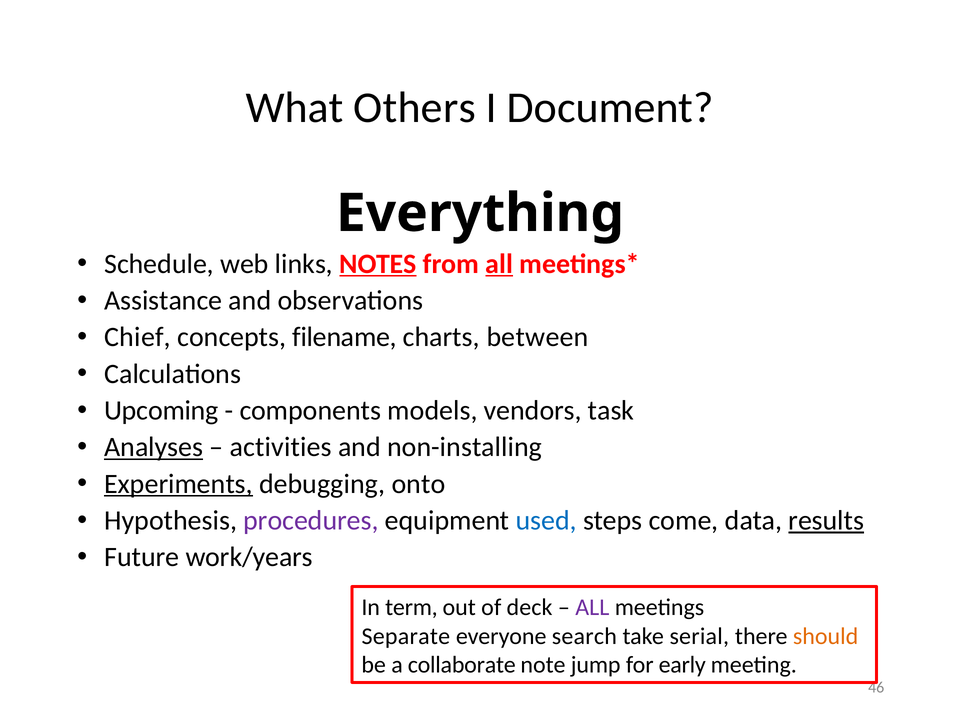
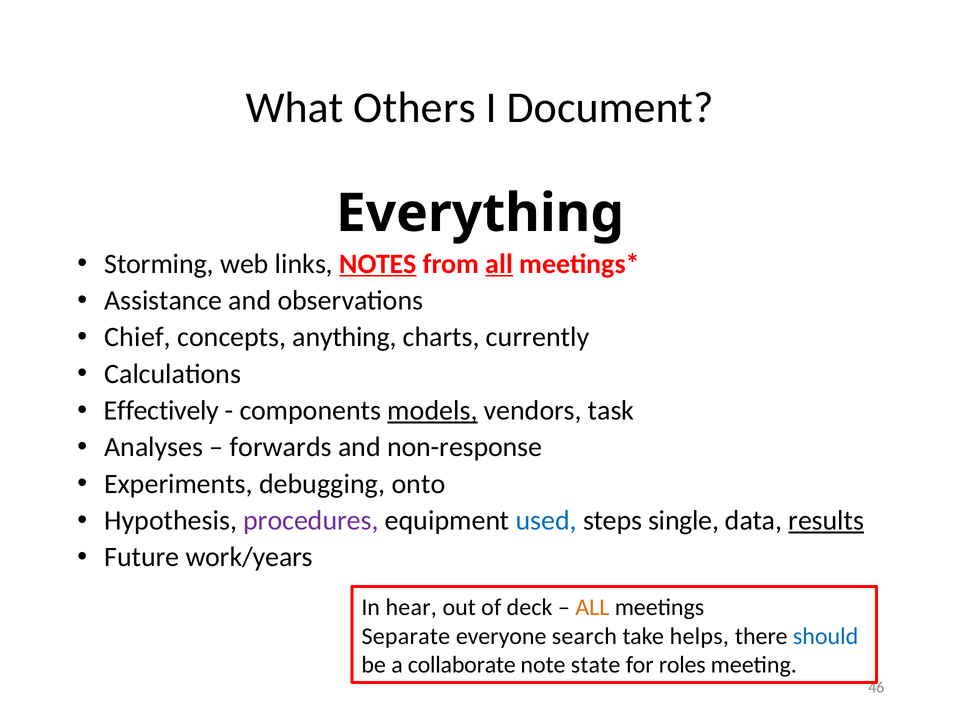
Schedule: Schedule -> Storming (159, 264)
filename: filename -> anything (345, 337)
between: between -> currently (538, 337)
Upcoming: Upcoming -> Effectively (161, 410)
models underline: none -> present (432, 410)
Analyses underline: present -> none (154, 447)
activities: activities -> forwards (281, 447)
non-installing: non-installing -> non-response (465, 447)
Experiments underline: present -> none (179, 484)
come: come -> single (684, 520)
term: term -> hear (411, 607)
ALL colour: purple -> orange (592, 607)
serial: serial -> helps (699, 636)
should colour: orange -> blue (826, 636)
jump: jump -> state (596, 665)
early: early -> roles (682, 665)
